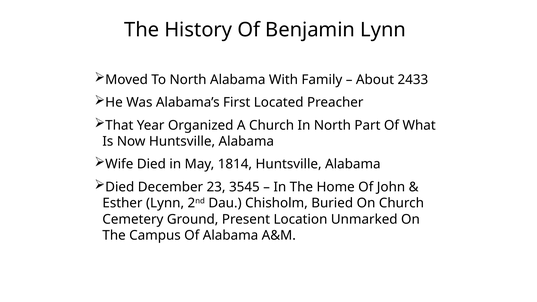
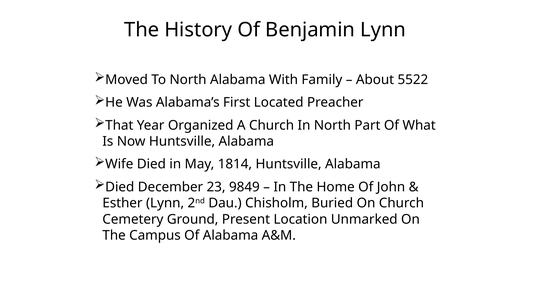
2433: 2433 -> 5522 (413, 80)
3545: 3545 -> 9849 (244, 187)
